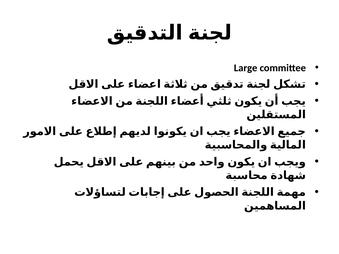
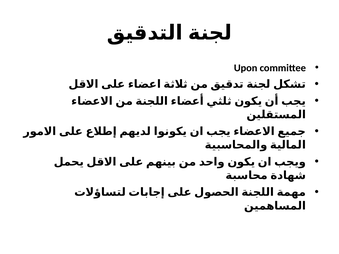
Large: Large -> Upon (246, 68)
